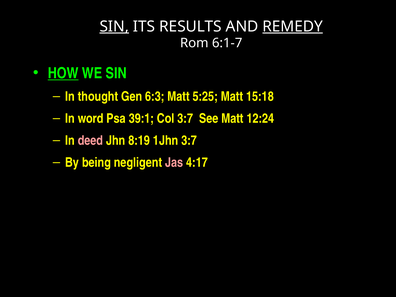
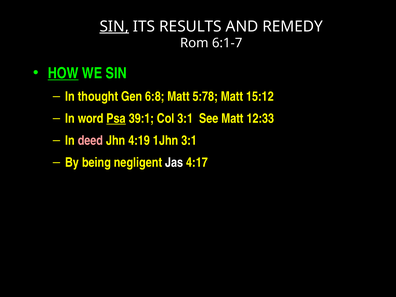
REMEDY underline: present -> none (293, 26)
6:3: 6:3 -> 6:8 (155, 96)
5:25: 5:25 -> 5:78 (205, 96)
15:18: 15:18 -> 15:12 (260, 96)
Psa underline: none -> present (116, 118)
Col 3:7: 3:7 -> 3:1 (185, 118)
12:24: 12:24 -> 12:33 (260, 118)
8:19: 8:19 -> 4:19 (139, 140)
1Jhn 3:7: 3:7 -> 3:1 (189, 140)
Jas colour: pink -> white (174, 162)
